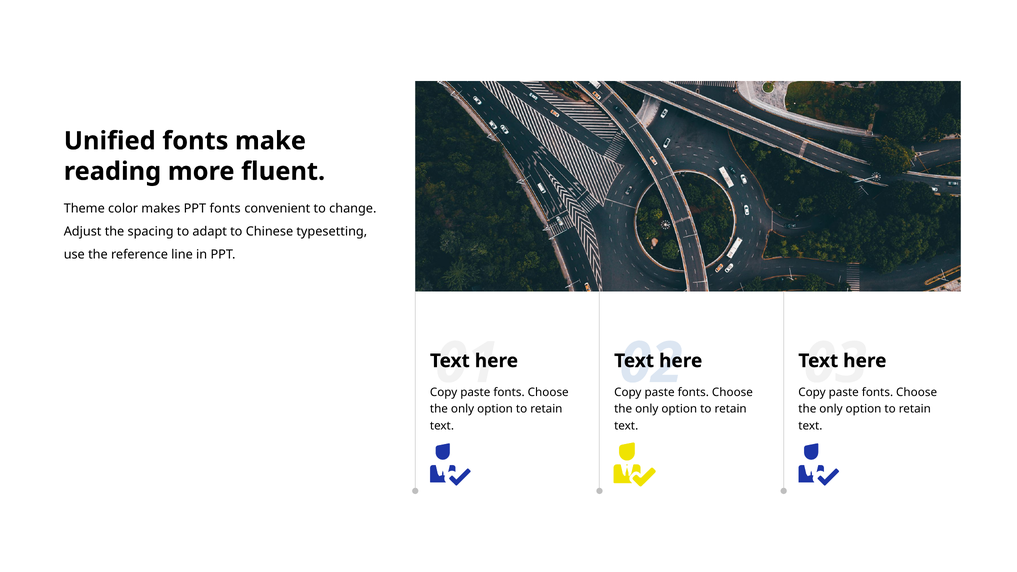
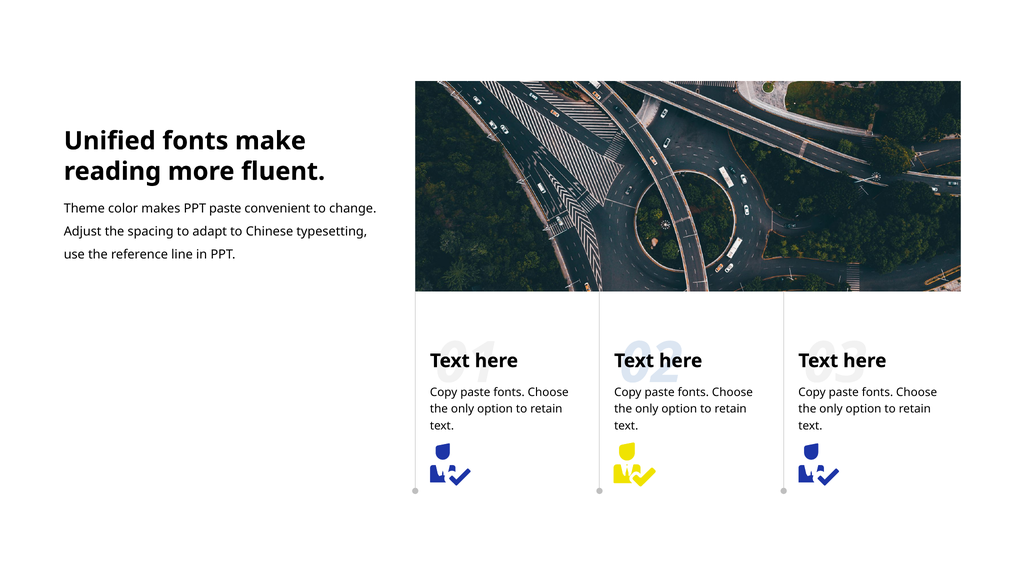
PPT fonts: fonts -> paste (225, 209)
